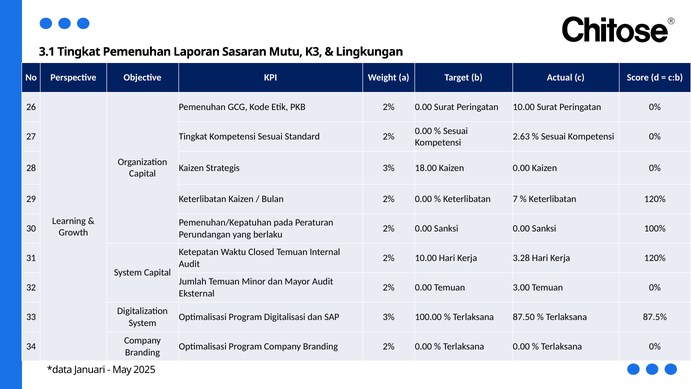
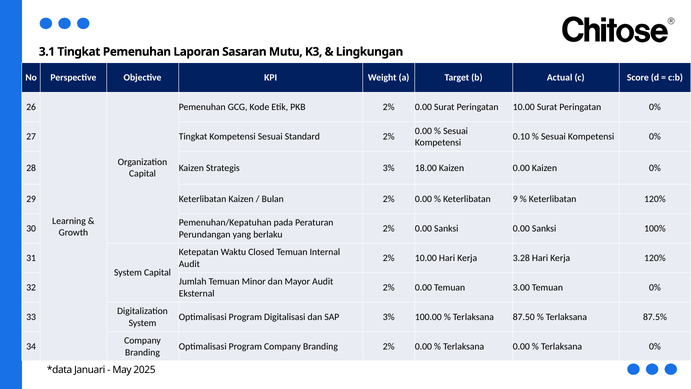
2.63: 2.63 -> 0.10 (521, 137)
7: 7 -> 9 (515, 199)
